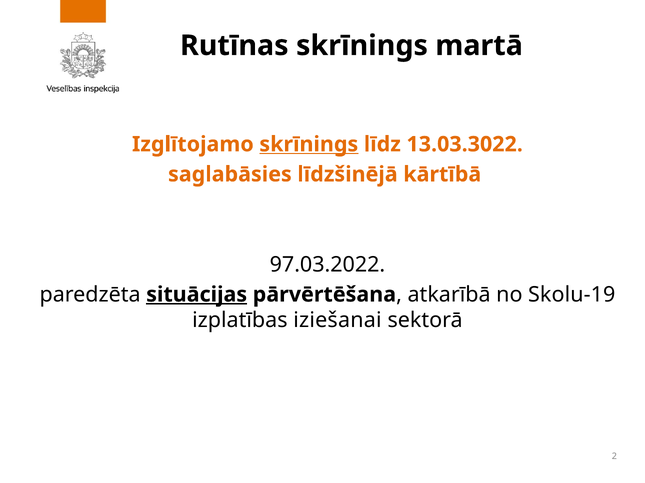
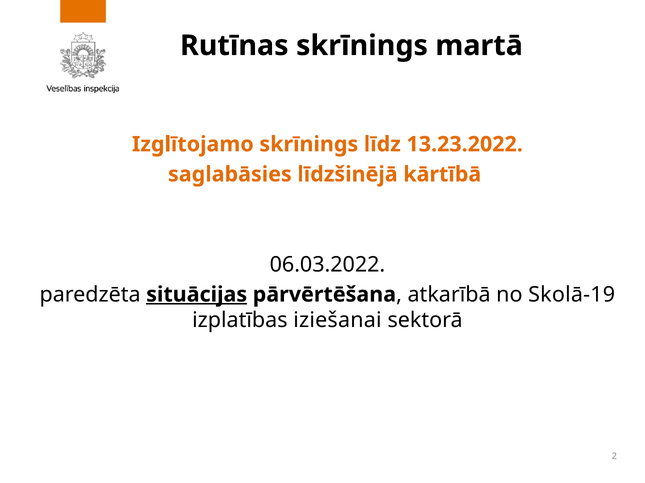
skrīnings underline: present -> none (309, 145)
13.03.3022: 13.03.3022 -> 13.23.2022 (465, 145)
97.03.2022: 97.03.2022 -> 06.03.2022 (327, 265)
Skolu-19: Skolu-19 -> Skolā-19 (572, 295)
